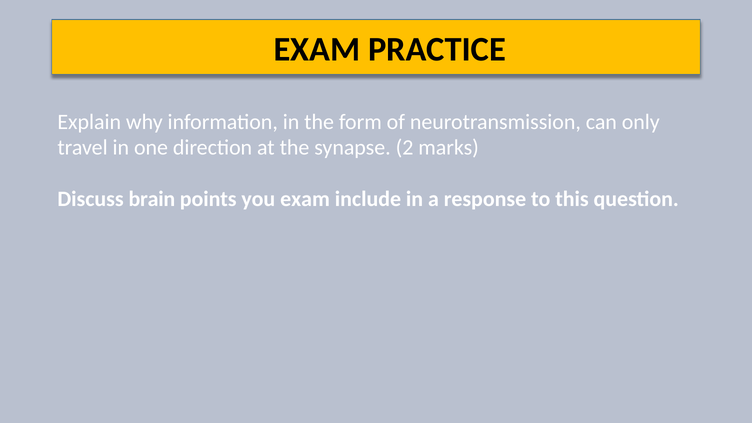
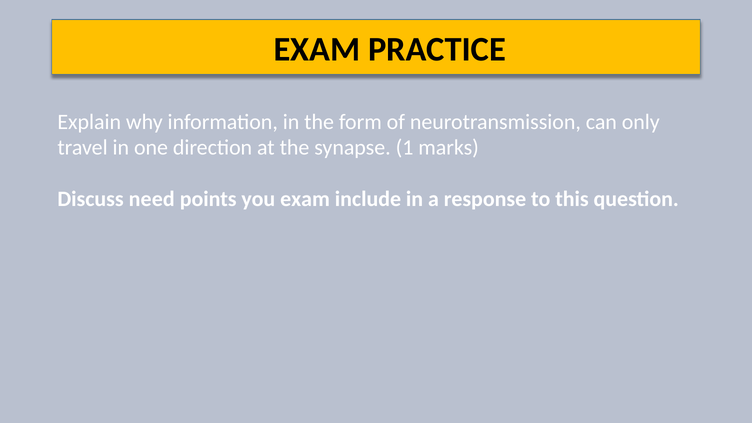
2: 2 -> 1 (405, 147)
brain: brain -> need (152, 199)
